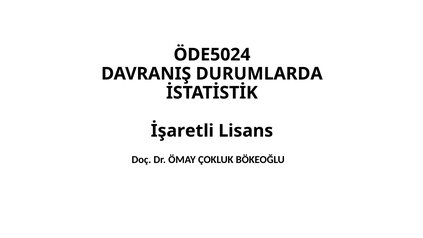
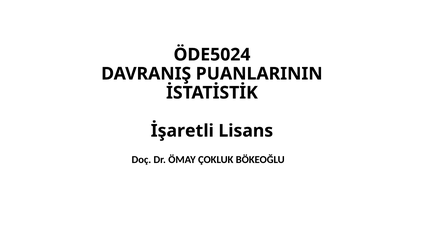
DURUMLARDA: DURUMLARDA -> PUANLARININ (259, 74)
